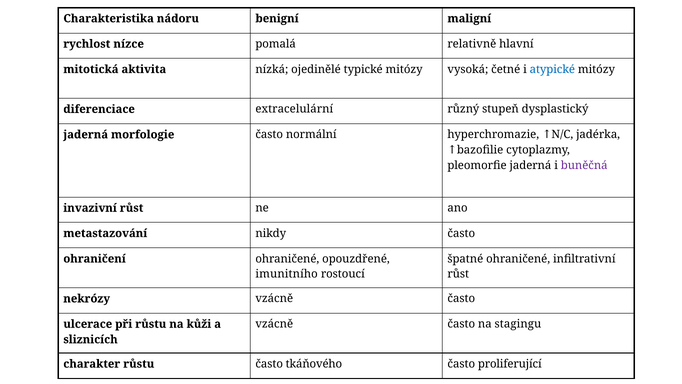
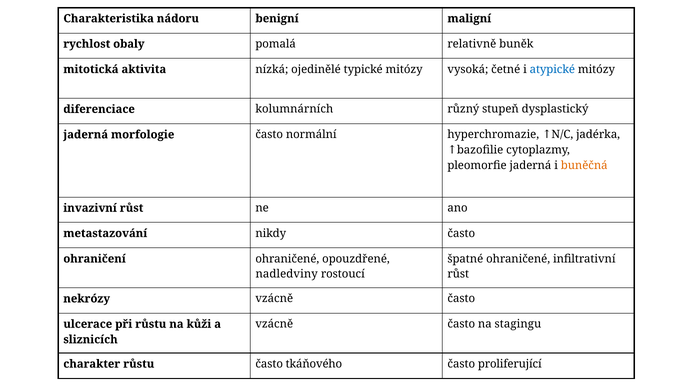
nízce: nízce -> obaly (129, 44)
hlavní: hlavní -> buněk (516, 44)
extracelulární: extracelulární -> kolumnárních (294, 109)
buněčná colour: purple -> orange (584, 165)
imunitního: imunitního -> nadledviny (287, 274)
